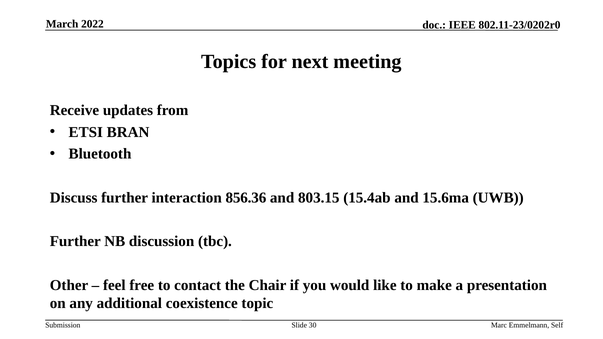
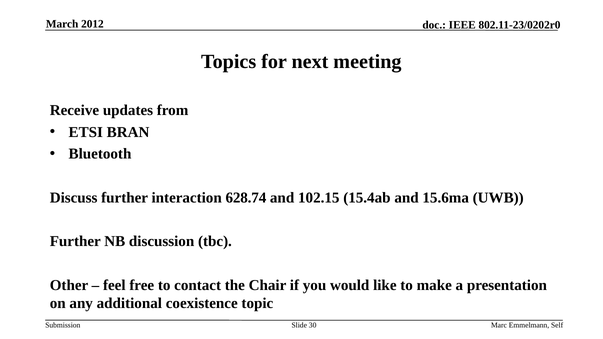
2022: 2022 -> 2012 (92, 24)
856.36: 856.36 -> 628.74 (246, 198)
803.15: 803.15 -> 102.15 (319, 198)
